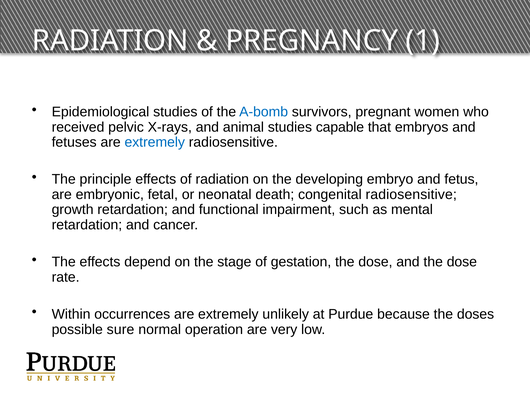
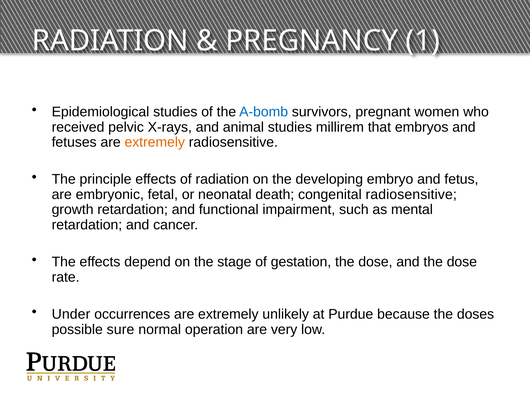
capable: capable -> millirem (340, 127)
extremely colour: blue -> orange (155, 142)
Within: Within -> Under (71, 314)
